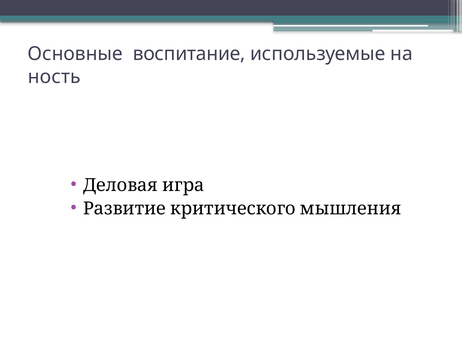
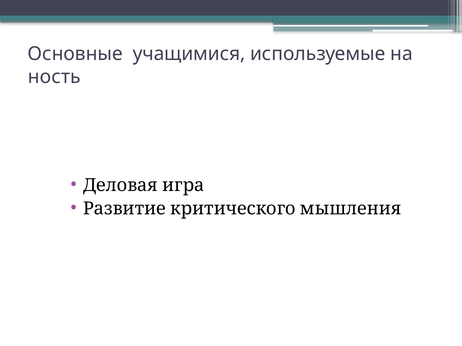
воспитание: воспитание -> учащимися (189, 54)
